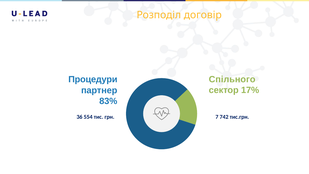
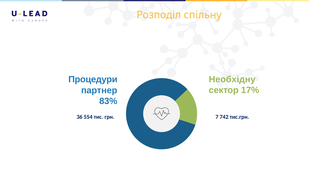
договір: договір -> спільну (203, 15)
Спільного: Спільного -> Необхідну (232, 79)
